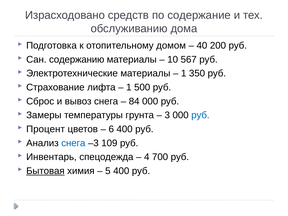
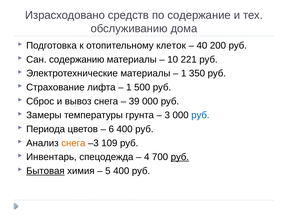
домом: домом -> клеток (171, 46)
567: 567 -> 221 (189, 59)
84: 84 -> 39 (134, 101)
Процент: Процент -> Периода (46, 129)
снега colour: blue -> orange (73, 143)
руб underline: none -> present (180, 157)
